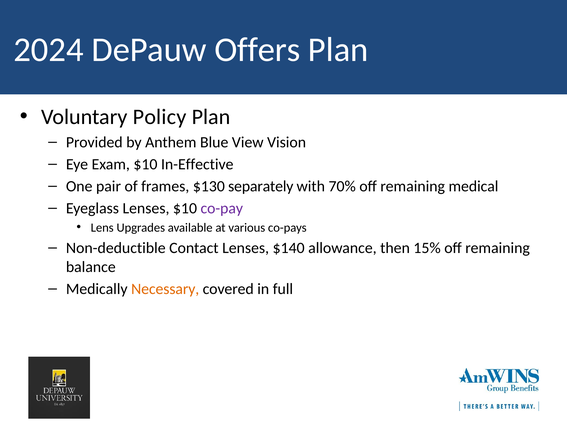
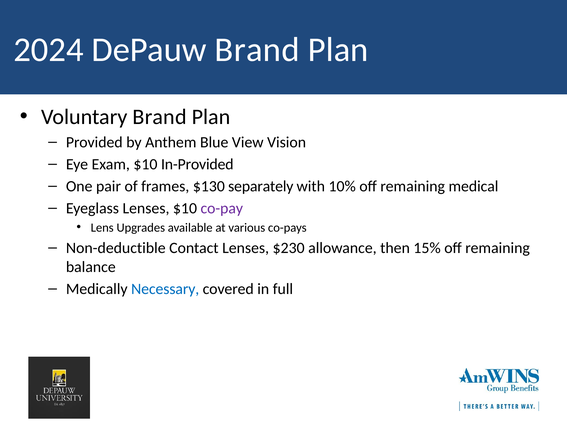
DePauw Offers: Offers -> Brand (257, 50)
Voluntary Policy: Policy -> Brand (160, 117)
In-Effective: In-Effective -> In-Provided (197, 164)
70%: 70% -> 10% (342, 186)
$140: $140 -> $230 (289, 248)
Necessary colour: orange -> blue (165, 289)
